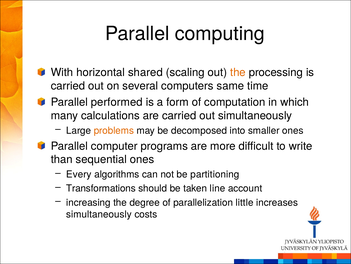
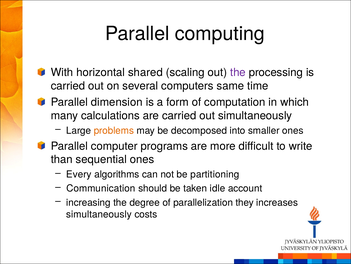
the colour: orange -> purple (238, 72)
performed: performed -> dimension (117, 102)
Transformations: Transformations -> Communication (101, 188)
line: line -> idle (217, 188)
little: little -> they (245, 202)
